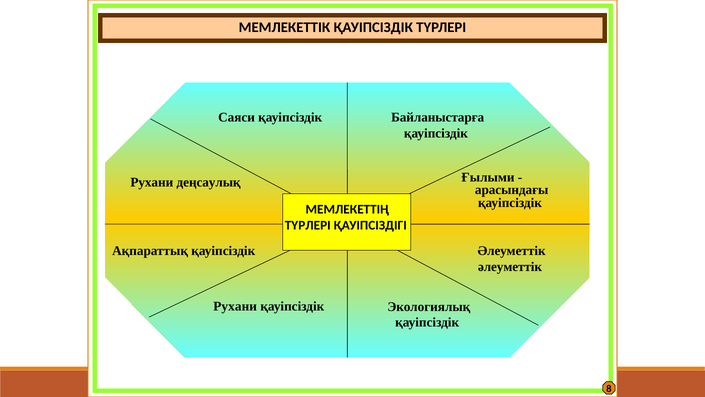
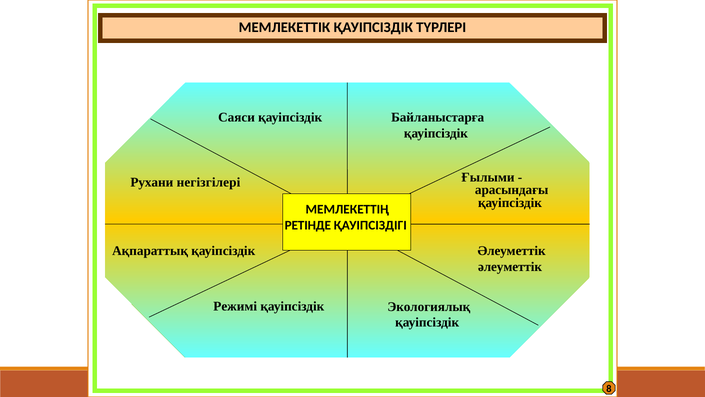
деңсаулық: деңсаулық -> негізгілері (209, 182)
ТҮРЛЕРІ: ТҮРЛЕРІ -> РЕТІНДЕ (308, 225)
Рухани: Рухани -> Режимі (235, 306)
